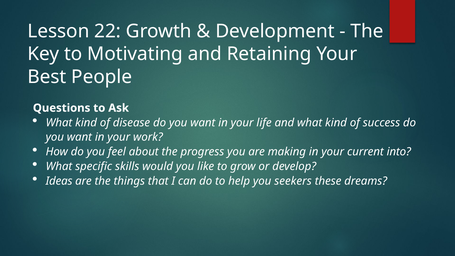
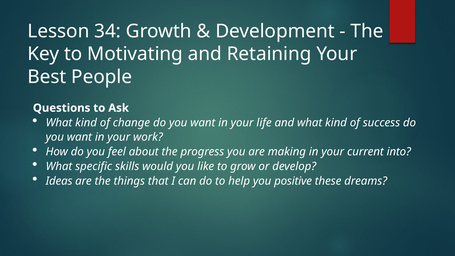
22: 22 -> 34 (108, 31)
disease: disease -> change (131, 123)
seekers: seekers -> positive (293, 181)
